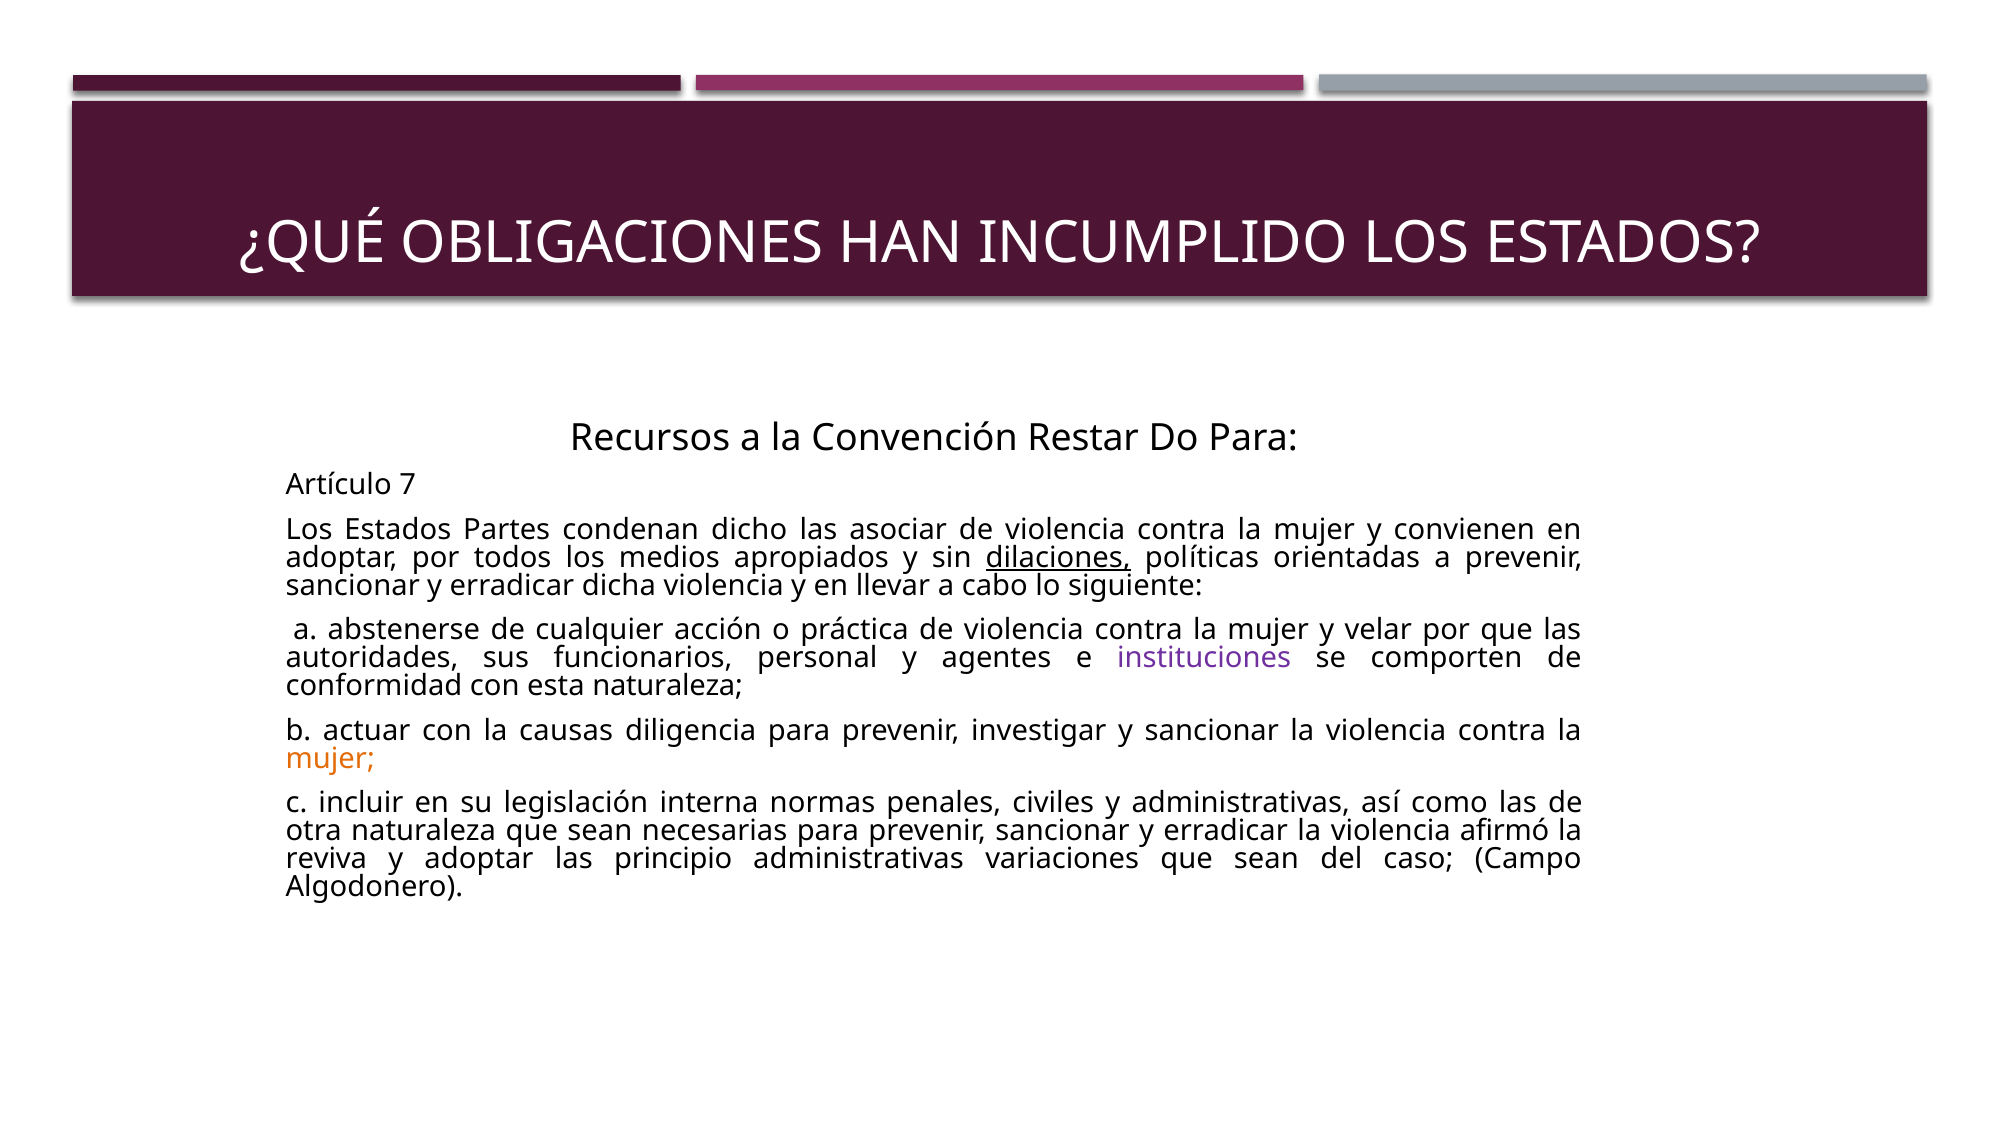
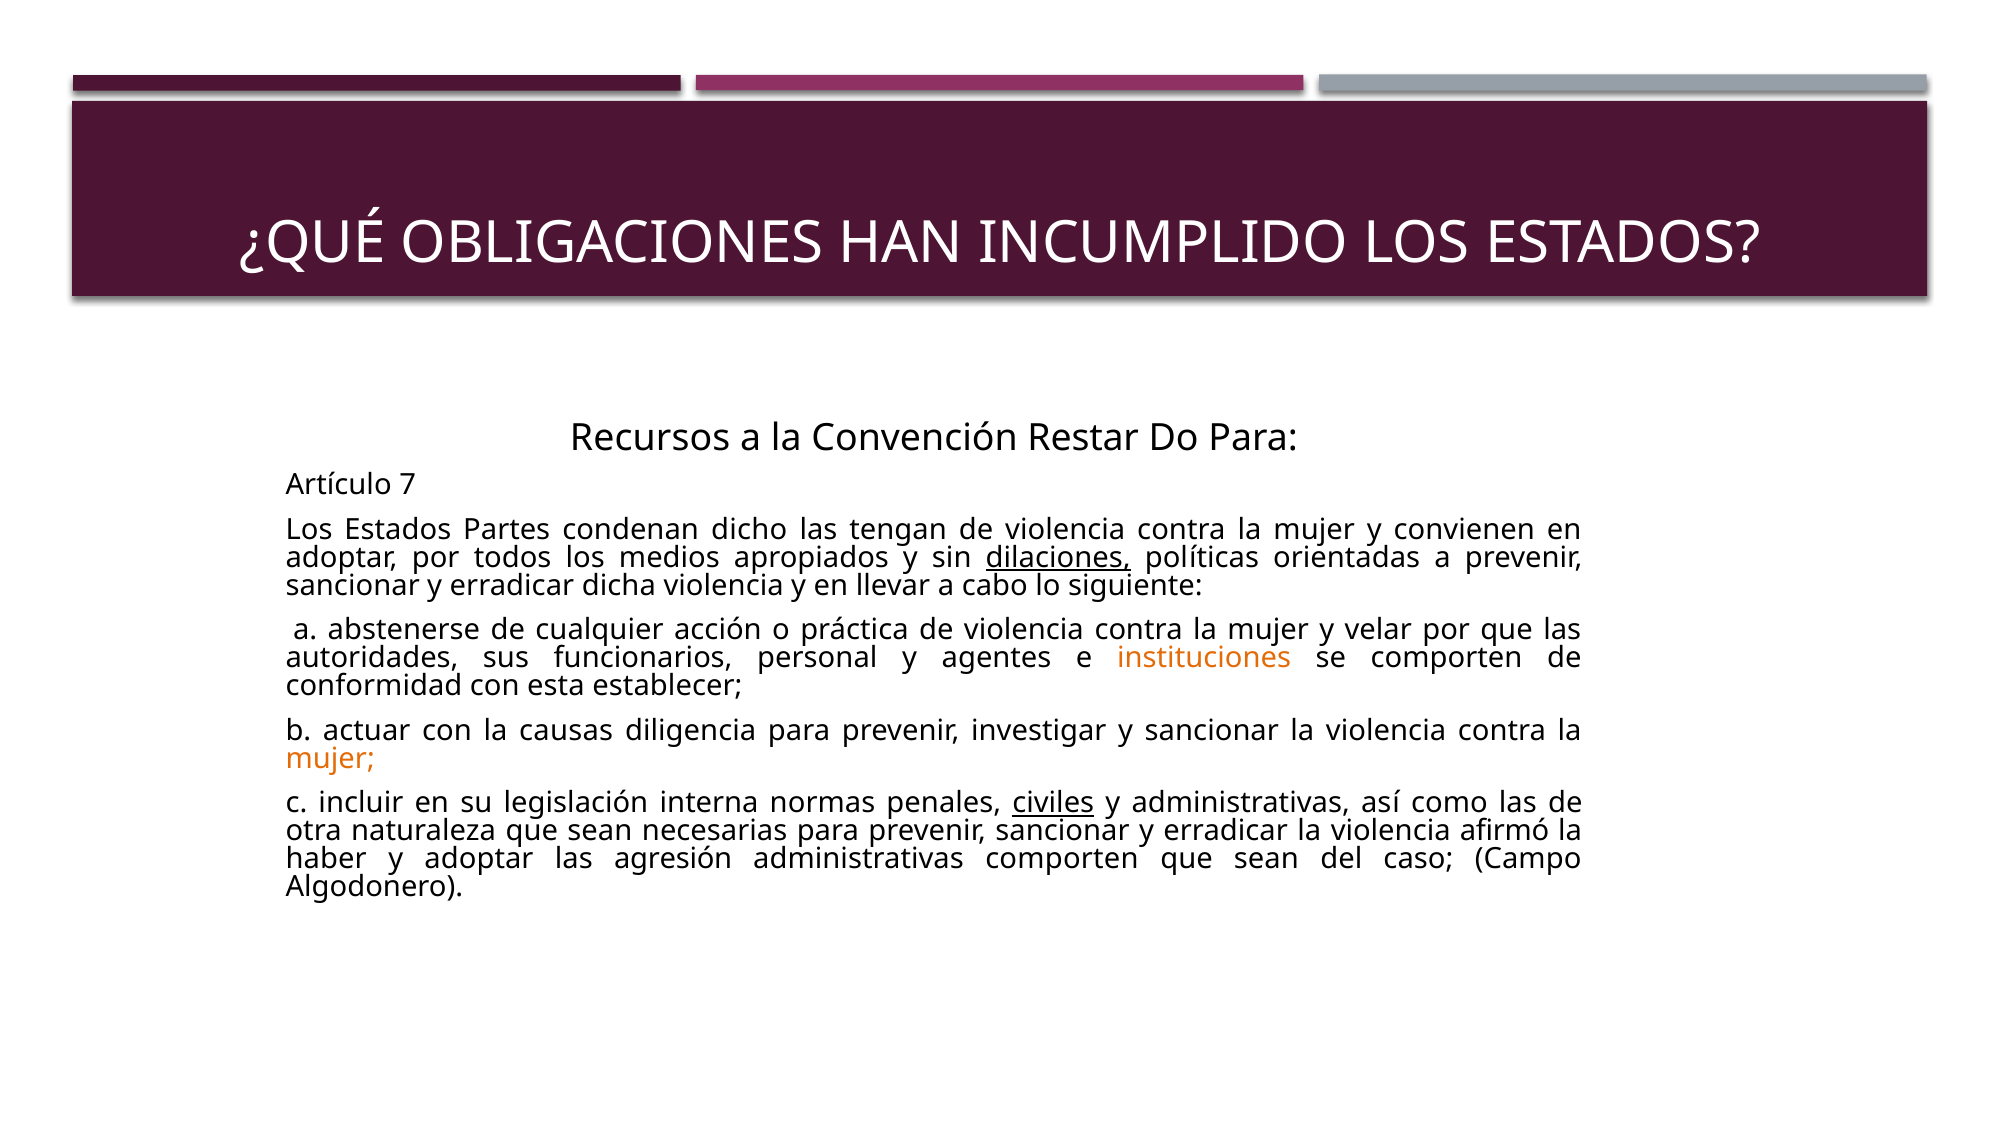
asociar: asociar -> tengan (898, 530)
instituciones colour: purple -> orange (1204, 658)
esta naturaleza: naturaleza -> establecer (667, 686)
civiles underline: none -> present (1053, 803)
reviva: reviva -> haber (326, 859)
principio: principio -> agresión (673, 859)
administrativas variaciones: variaciones -> comporten (1062, 859)
